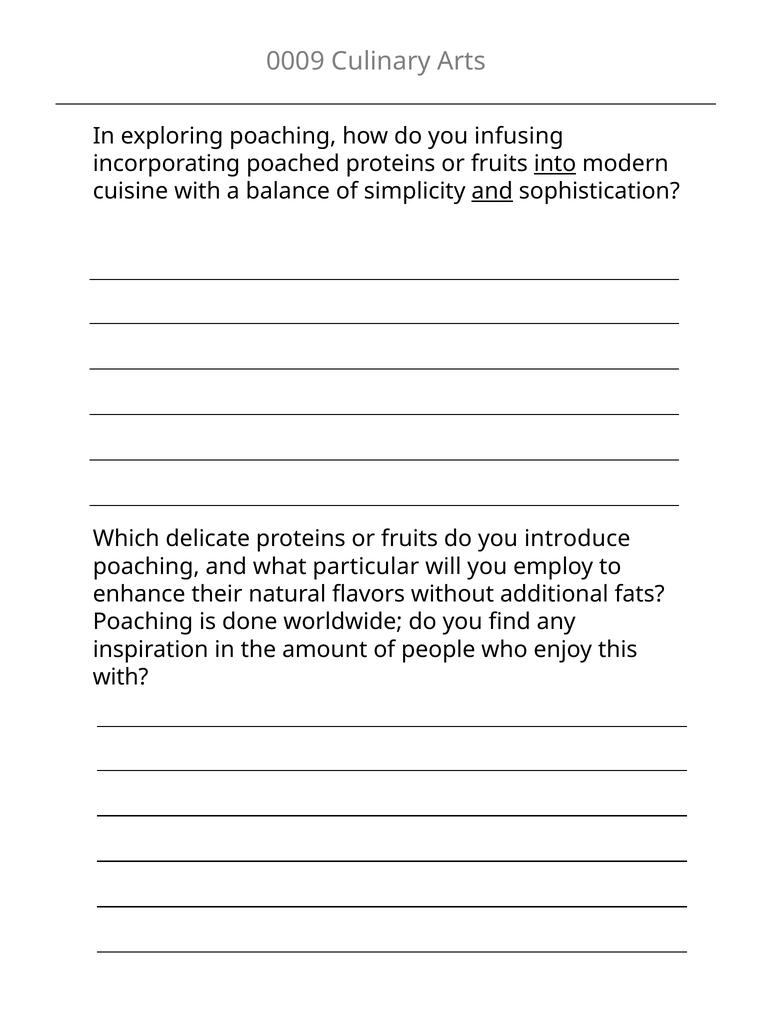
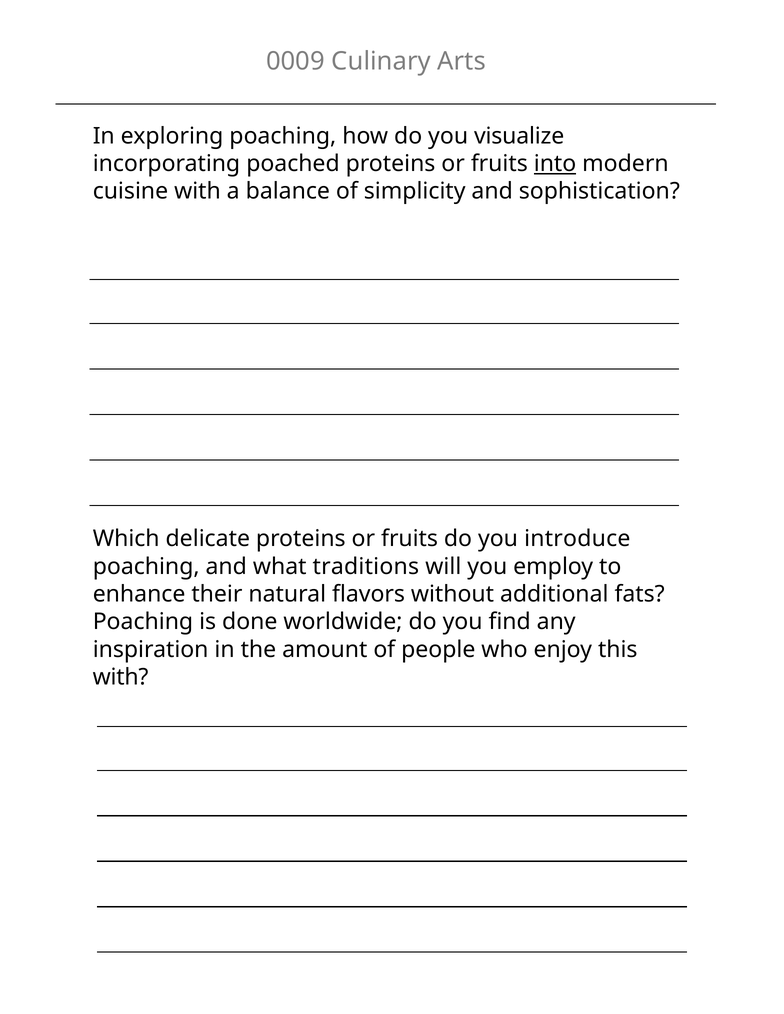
infusing: infusing -> visualize (519, 136)
and underline: present -> none (492, 191)
particular: particular -> traditions (366, 567)
